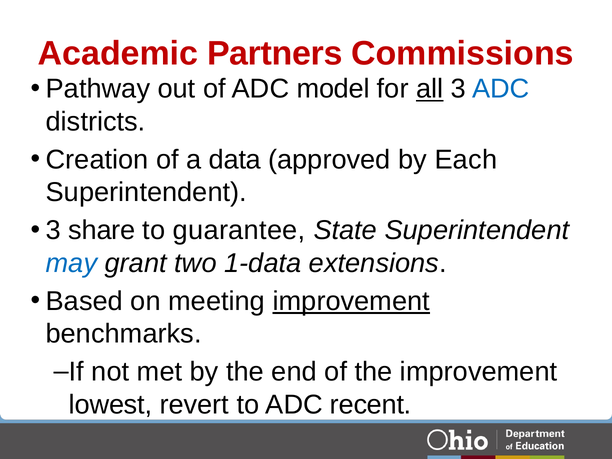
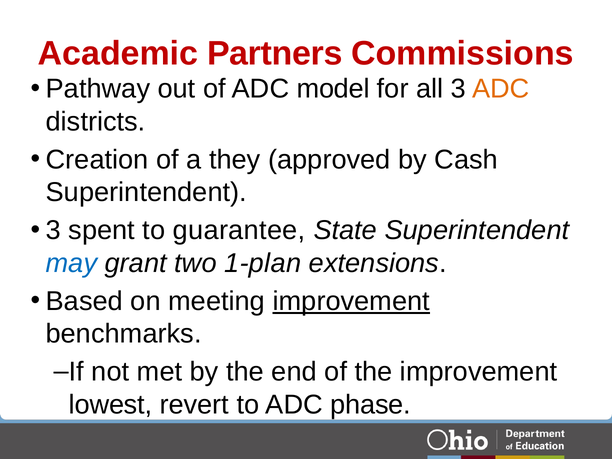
all underline: present -> none (430, 89)
ADC colour: blue -> orange (501, 89)
data: data -> they (235, 160)
Each: Each -> Cash (466, 160)
share: share -> spent (102, 230)
1-data: 1-data -> 1-plan (263, 263)
recent: recent -> phase (371, 405)
